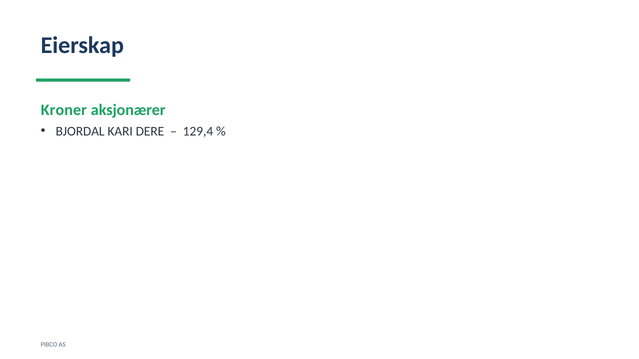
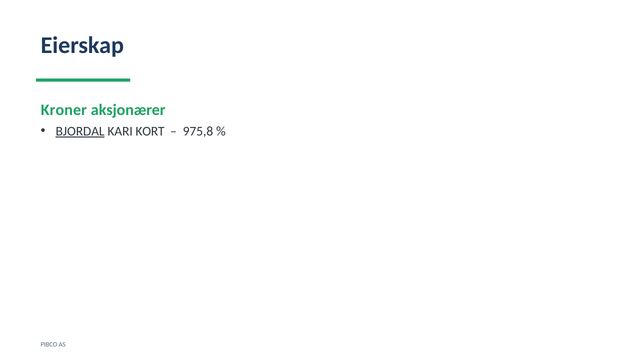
BJORDAL underline: none -> present (80, 131)
DERE: DERE -> KORT (150, 131)
129,4: 129,4 -> 975,8 (198, 131)
